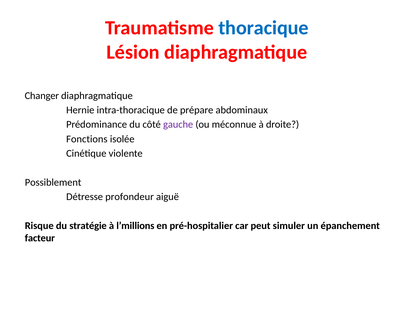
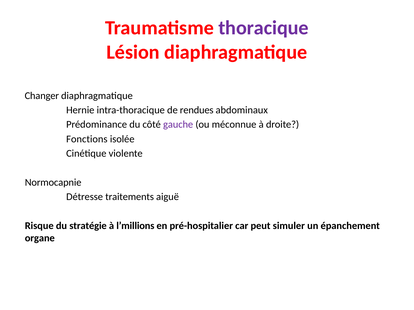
thoracique colour: blue -> purple (264, 28)
prépare: prépare -> rendues (197, 110)
Possiblement: Possiblement -> Normocapnie (53, 183)
profondeur: profondeur -> traitements (130, 197)
facteur: facteur -> organe (40, 239)
